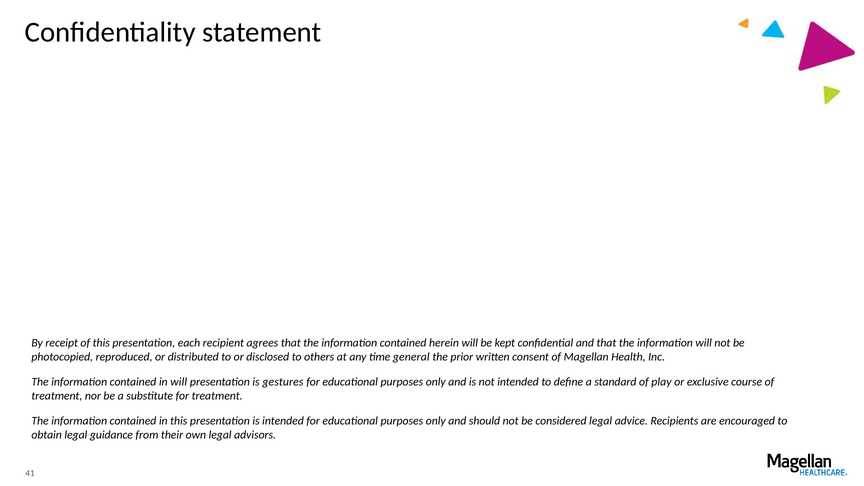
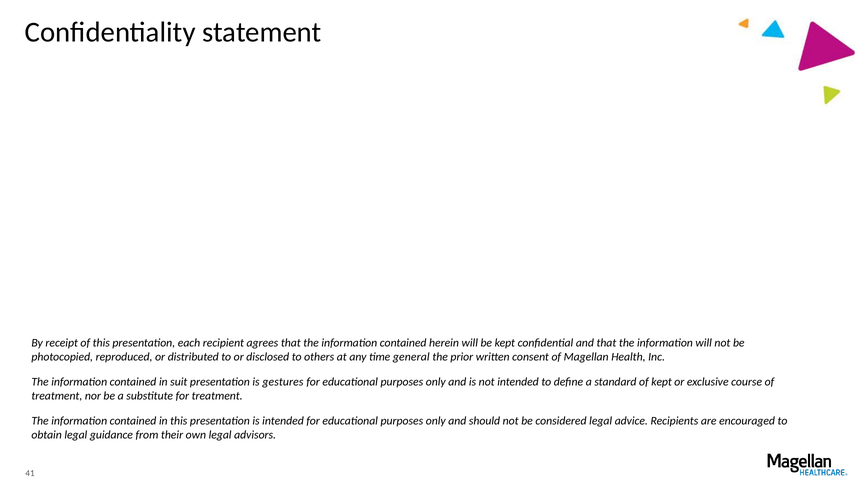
in will: will -> suit (179, 382)
of play: play -> kept (662, 382)
